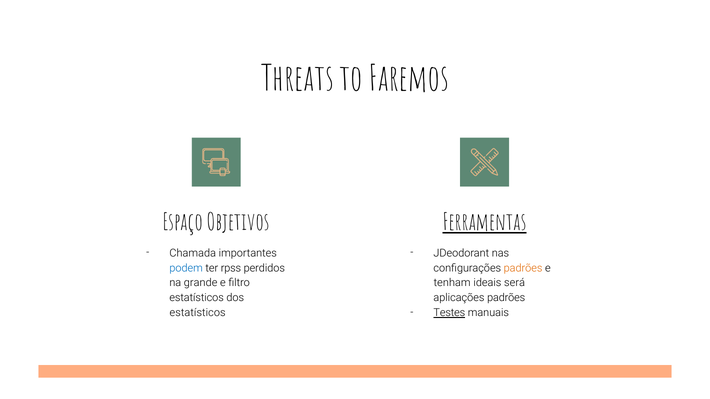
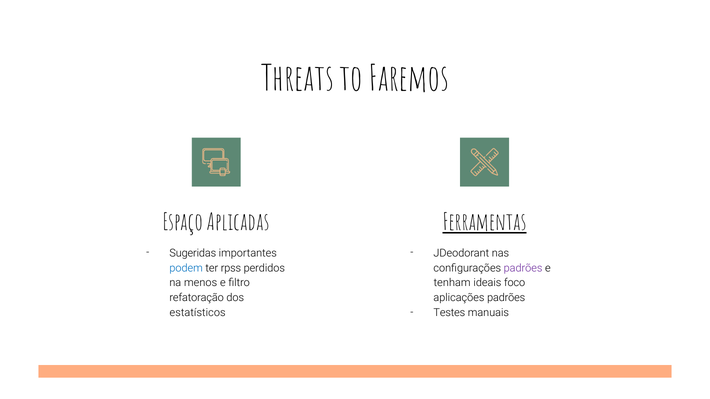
Objetivos: Objetivos -> Aplicadas (238, 223)
Chamada: Chamada -> Sugeridas (193, 253)
padrões colour: orange -> purple (523, 268)
grande: grande -> menos (201, 283)
será: será -> foco (515, 283)
estatísticos: estatísticos -> refatoração (197, 298)
Testes underline: present -> none (449, 313)
